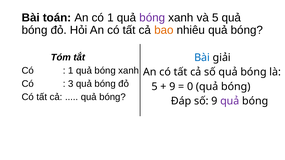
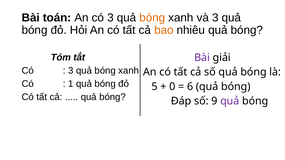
có 1: 1 -> 3 (110, 18)
bóng colour: purple -> orange (152, 18)
và 5: 5 -> 3 (215, 18)
Bài colour: blue -> purple (202, 58)
1: 1 -> 3 (71, 71)
3: 3 -> 1 (71, 84)
9: 9 -> 0 (172, 87)
0: 0 -> 6 (190, 87)
